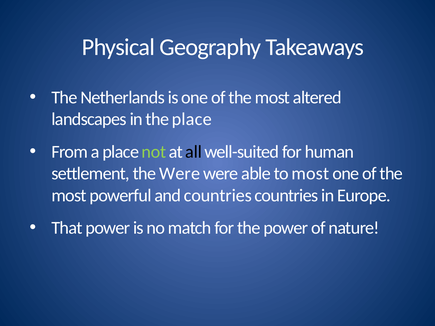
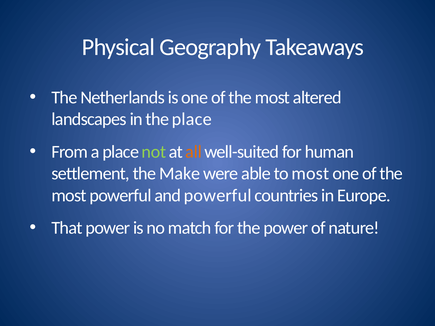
all colour: black -> orange (194, 152)
the Were: Were -> Make (180, 174)
and countries: countries -> powerful (218, 196)
